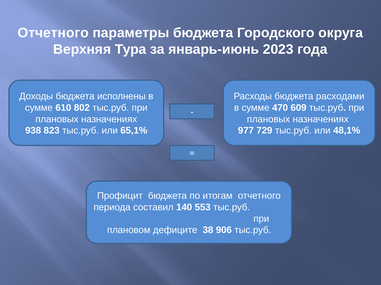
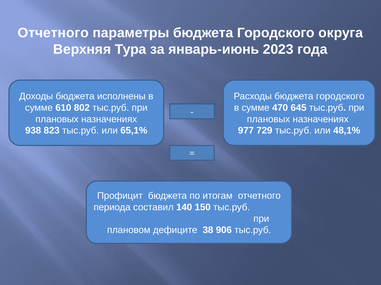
Расходы бюджета расходами: расходами -> городского (340, 97)
609: 609 -> 645 (299, 108)
553: 553 -> 150 (203, 208)
